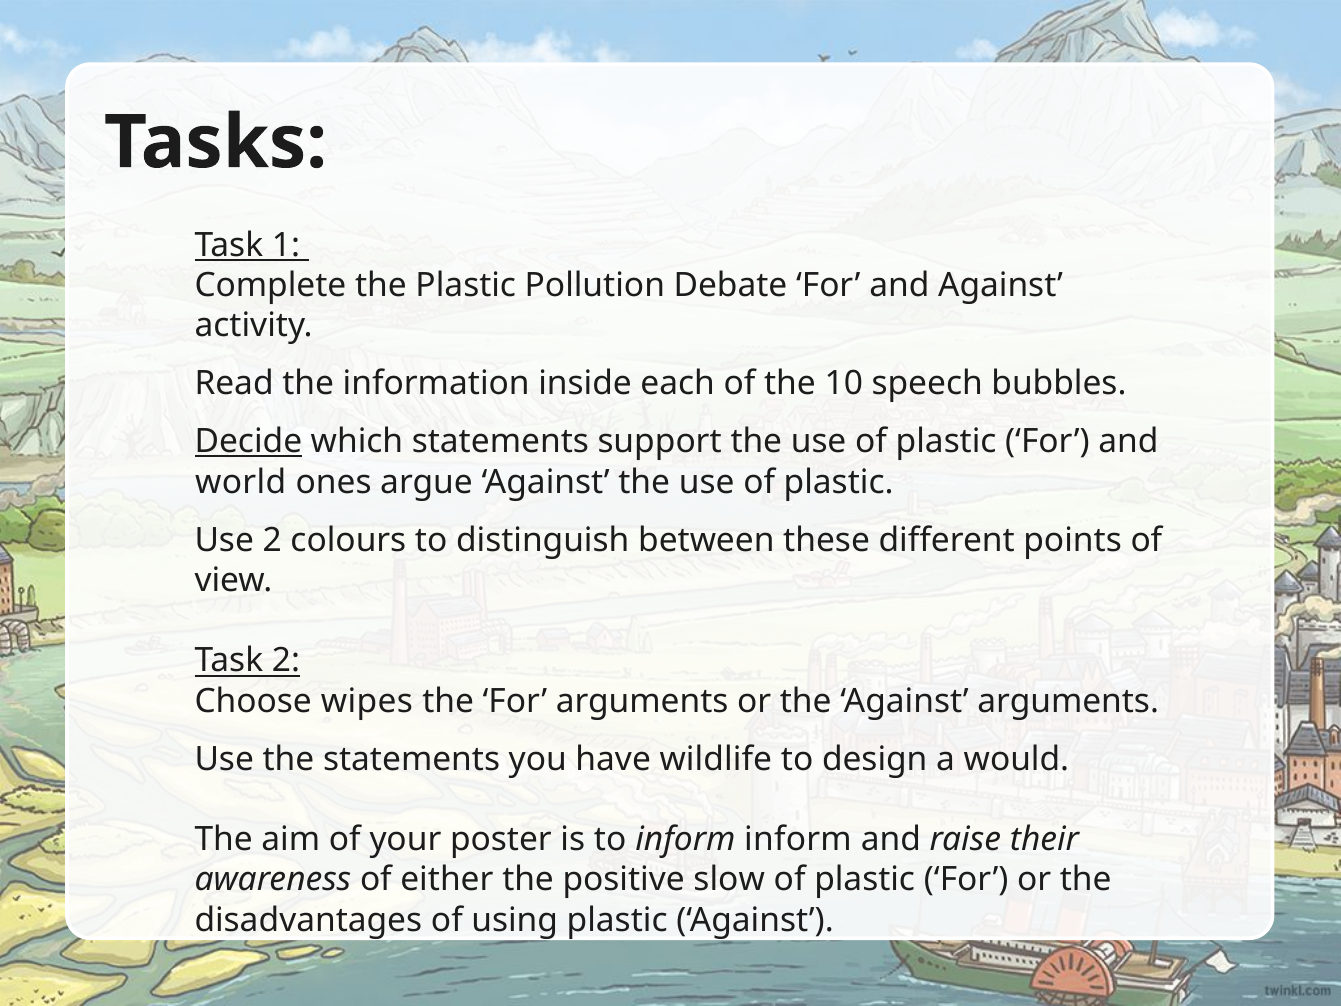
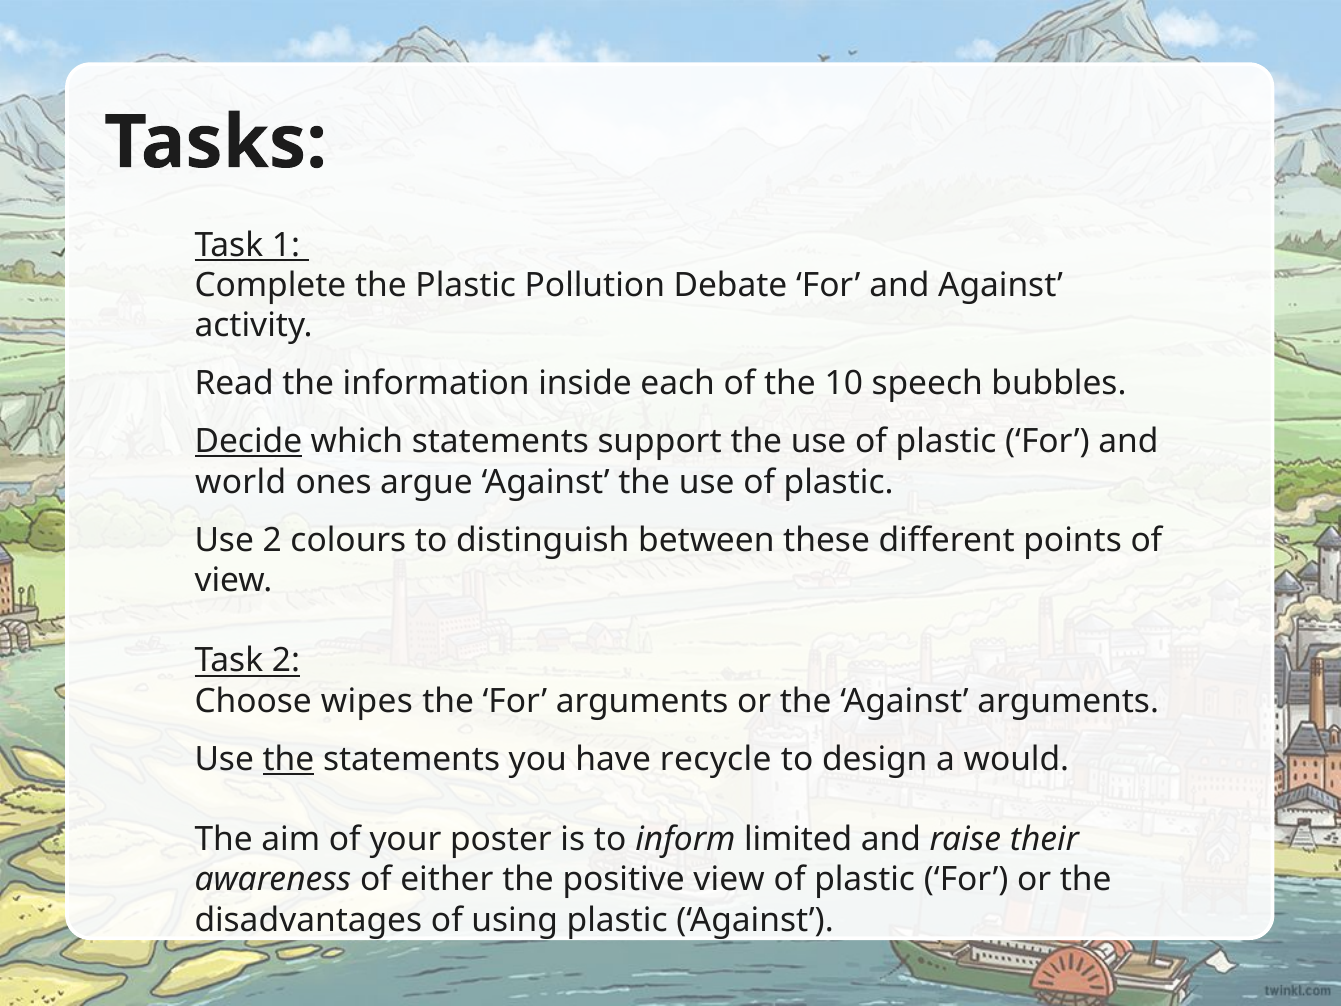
the underline: none -> present (289, 759)
wildlife: wildlife -> recycle (716, 759)
inform inform: inform -> limited (798, 839)
positive slow: slow -> view (729, 880)
